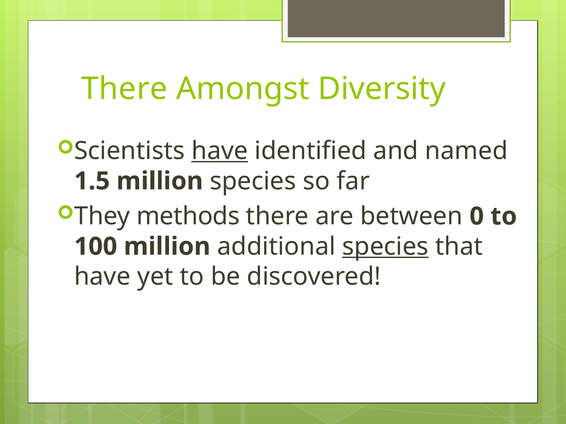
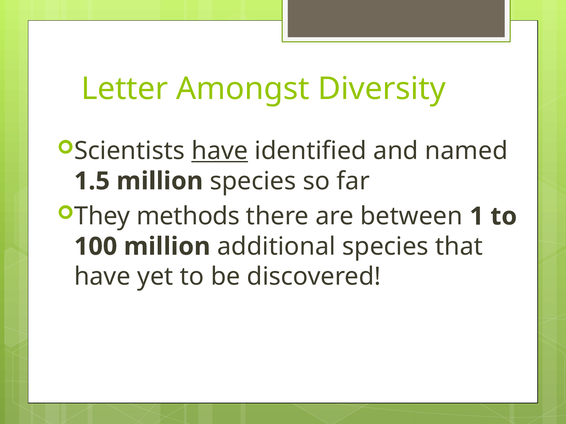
There: There -> Letter (125, 89)
0: 0 -> 1 (477, 217)
species underline: present -> none (385, 247)
